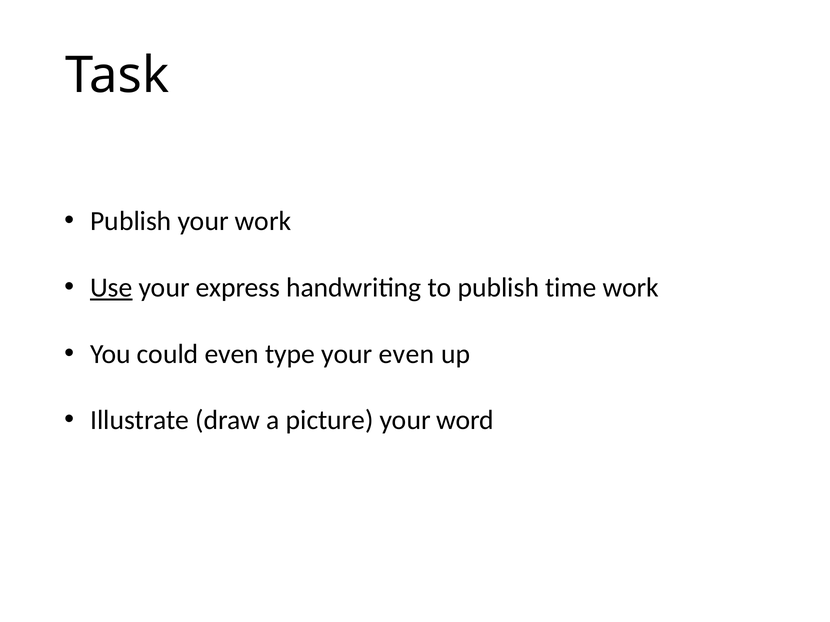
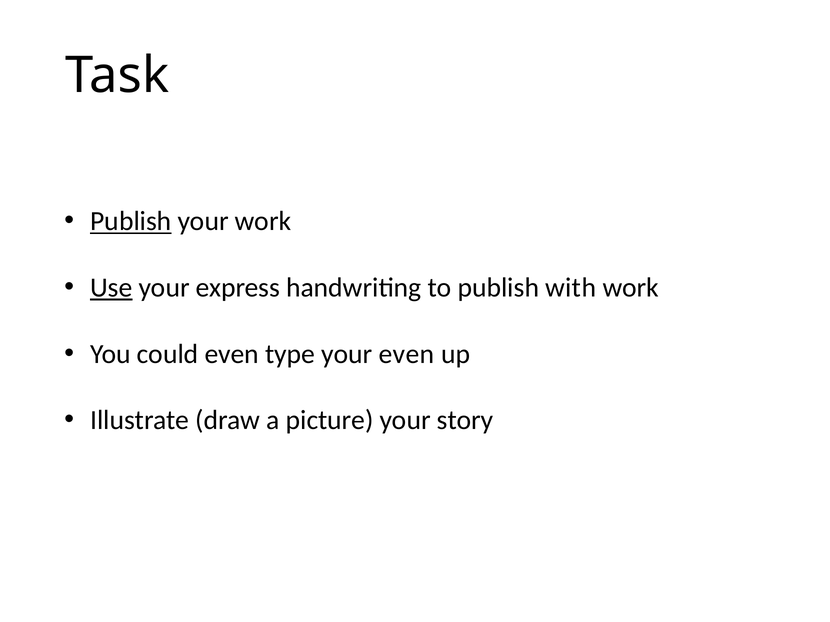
Publish underline: none -> present (131, 222)
time: time -> with (571, 288)
word: word -> story (465, 421)
